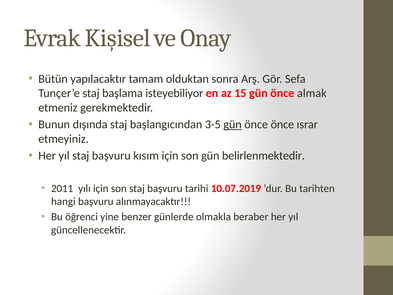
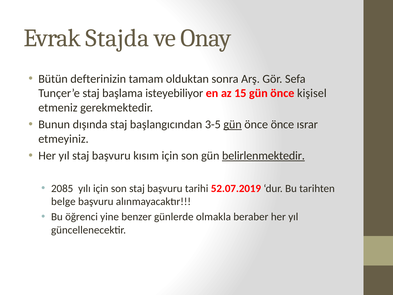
Kişisel: Kişisel -> Stajda (117, 38)
yapılacaktır: yapılacaktır -> defterinizin (98, 79)
almak: almak -> kişisel (312, 93)
belirlenmektedir underline: none -> present (263, 156)
2011: 2011 -> 2085 (62, 188)
10.07.2019: 10.07.2019 -> 52.07.2019 (236, 188)
hangi: hangi -> belge (63, 201)
